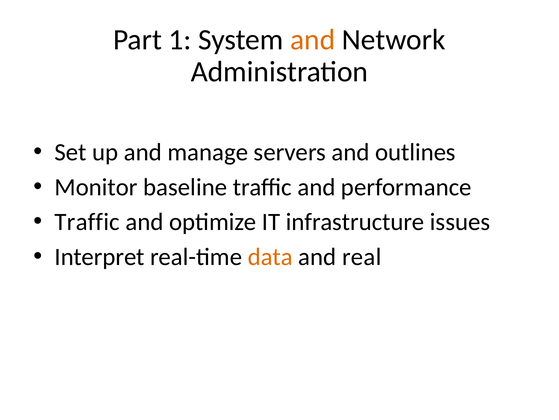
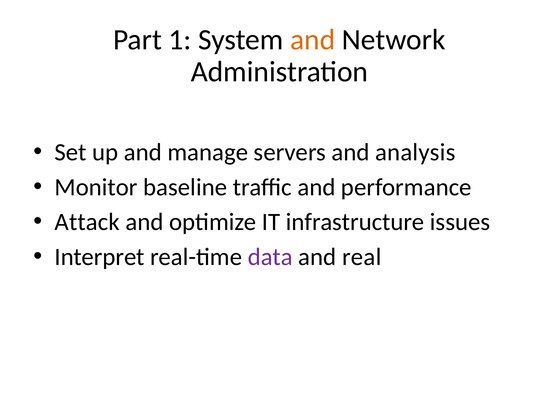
outlines: outlines -> analysis (415, 152)
Traffic: Traffic -> Attack (87, 222)
data colour: orange -> purple (270, 256)
